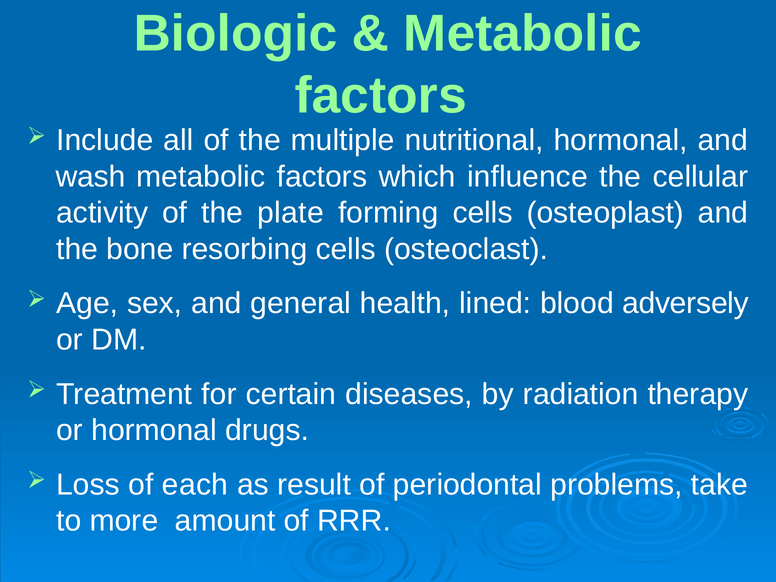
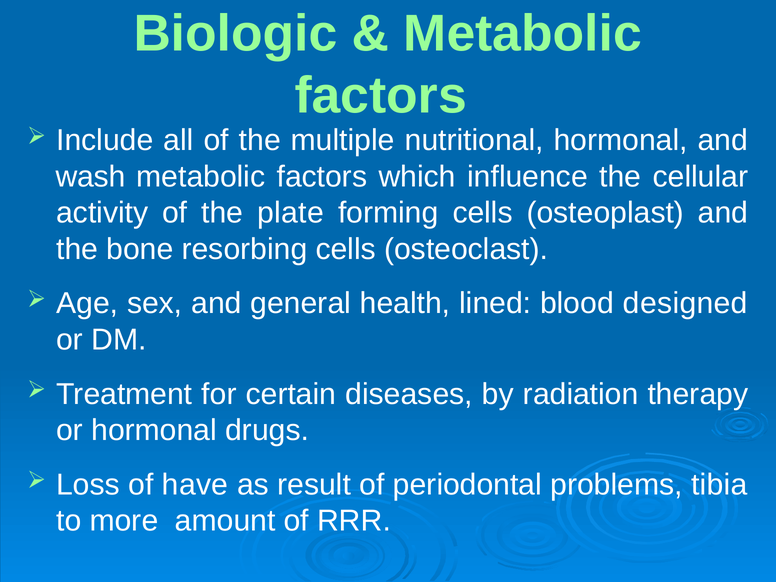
adversely: adversely -> designed (685, 304)
each: each -> have (195, 485)
take: take -> tibia (719, 485)
